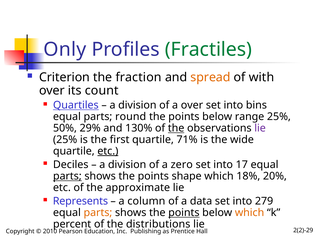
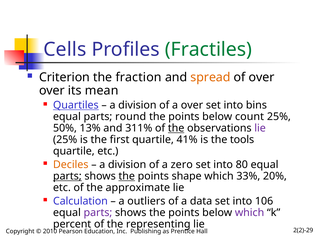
Only: Only -> Cells (65, 49)
of with: with -> over (262, 77)
count: count -> mean (102, 91)
range: range -> count (249, 117)
29%: 29% -> 13% (90, 128)
130%: 130% -> 311% (139, 128)
71%: 71% -> 41% (187, 140)
wide: wide -> tools (242, 140)
etc underline: present -> none (108, 151)
Deciles colour: black -> orange (71, 165)
17: 17 -> 80 (242, 165)
the underline: none -> present (127, 176)
18%: 18% -> 33% (248, 176)
Represents: Represents -> Calculation (80, 201)
column: column -> outliers (146, 201)
279: 279 -> 106 (264, 201)
parts colour: orange -> purple (98, 213)
points underline: present -> none (184, 213)
which colour: orange -> purple (250, 213)
distributions: distributions -> representing (158, 224)
